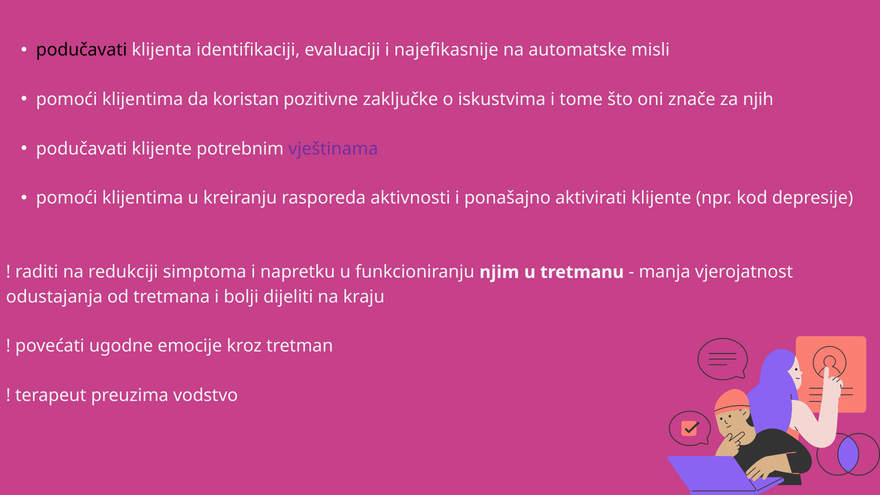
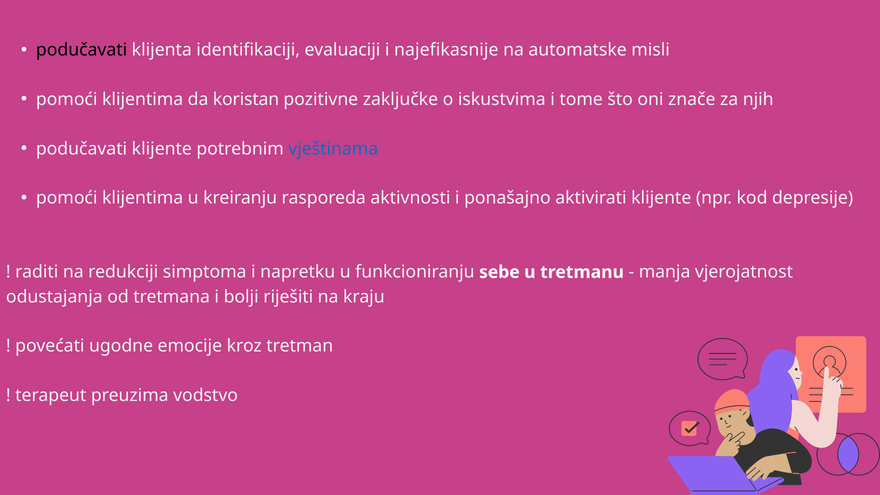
vještinama colour: purple -> blue (333, 149)
njim: njim -> sebe (499, 272)
dijeliti: dijeliti -> riješiti (288, 297)
